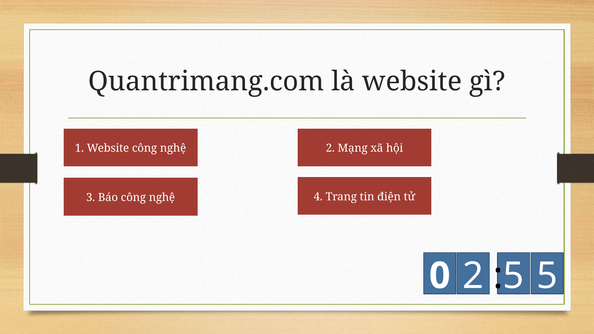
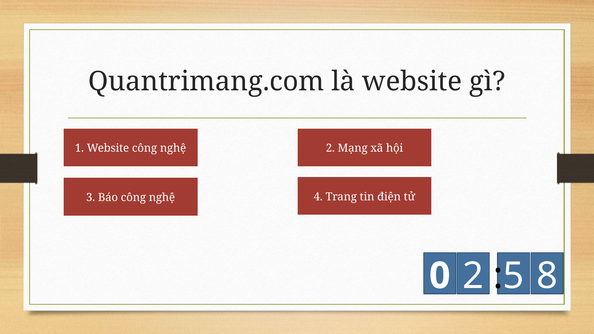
2 5: 5 -> 8 (547, 276)
